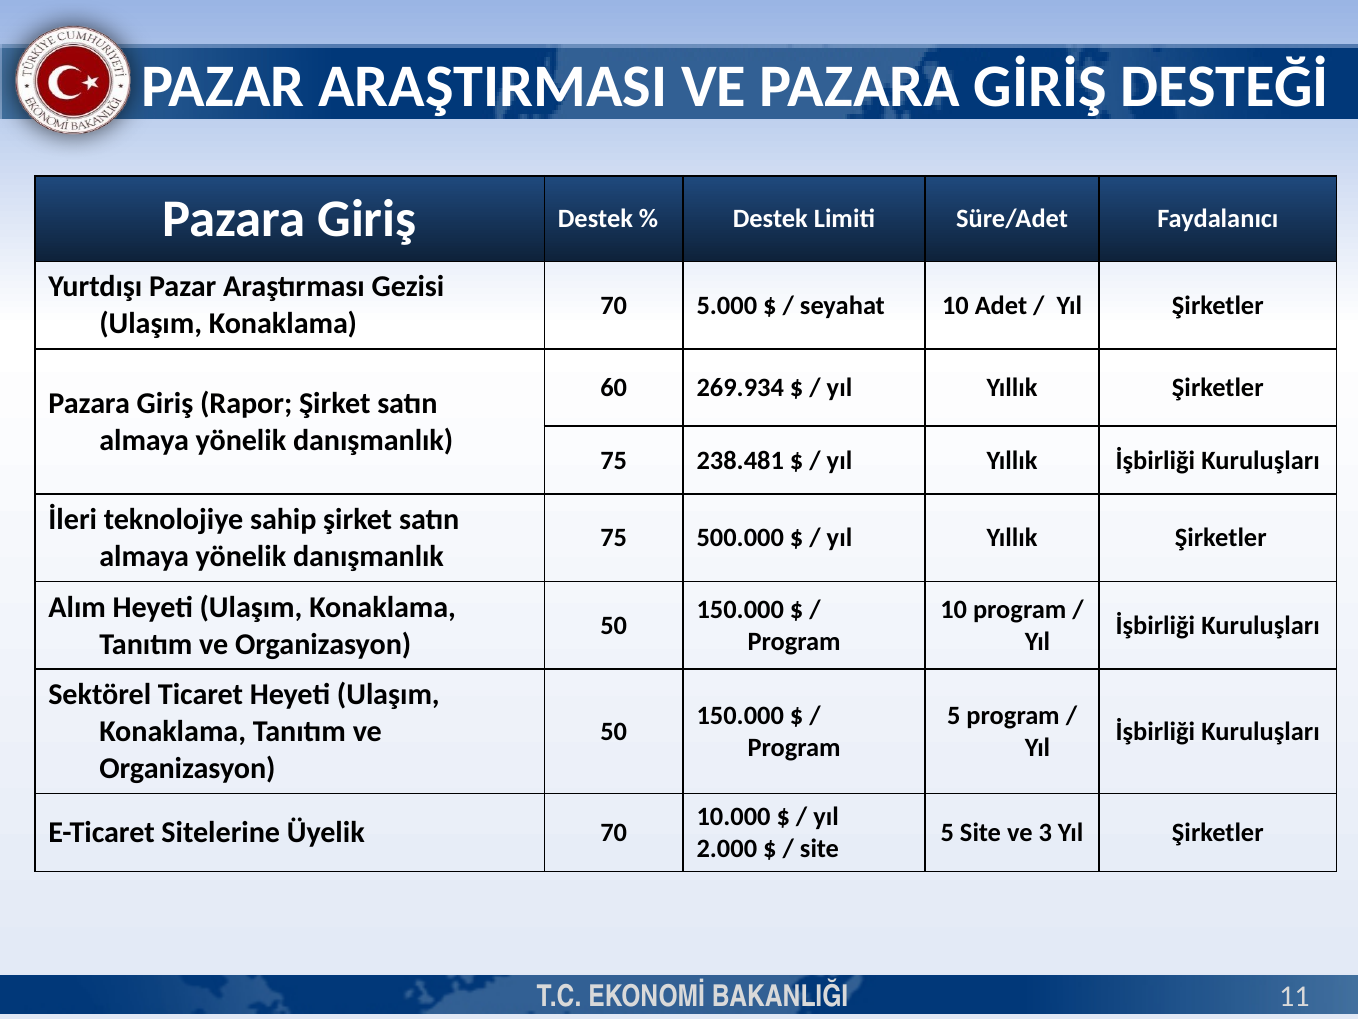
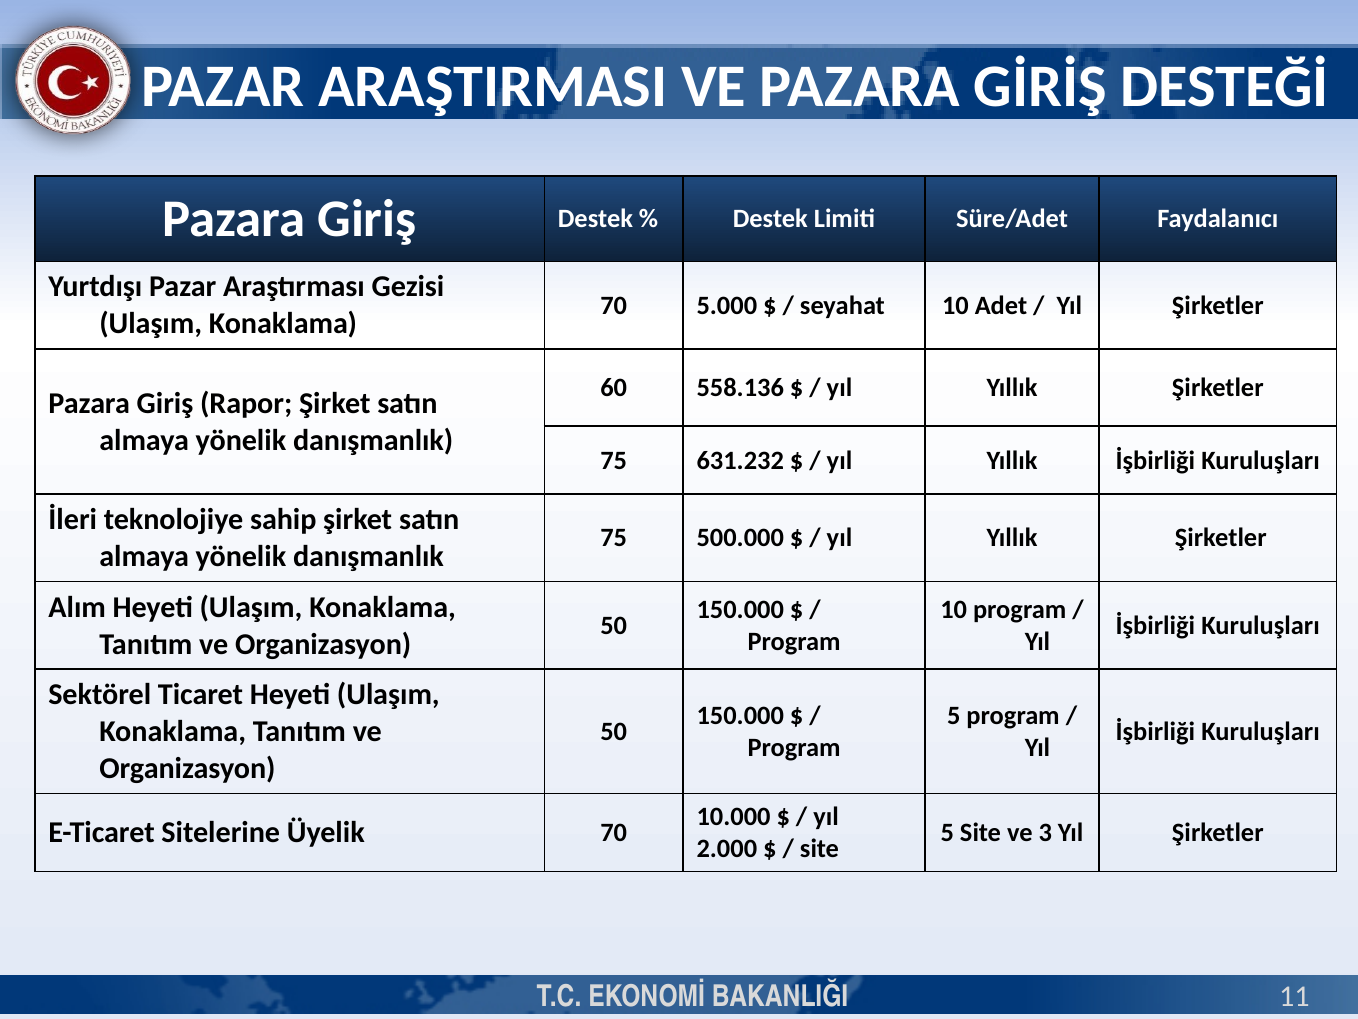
269.934: 269.934 -> 558.136 (740, 387)
238.481: 238.481 -> 631.232 (740, 460)
